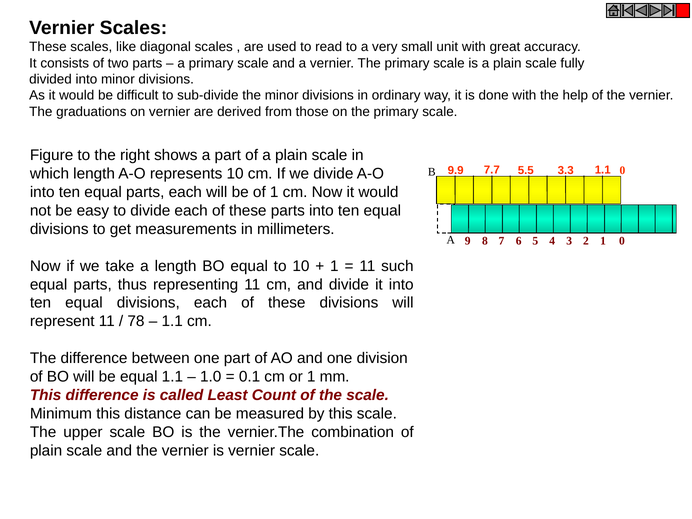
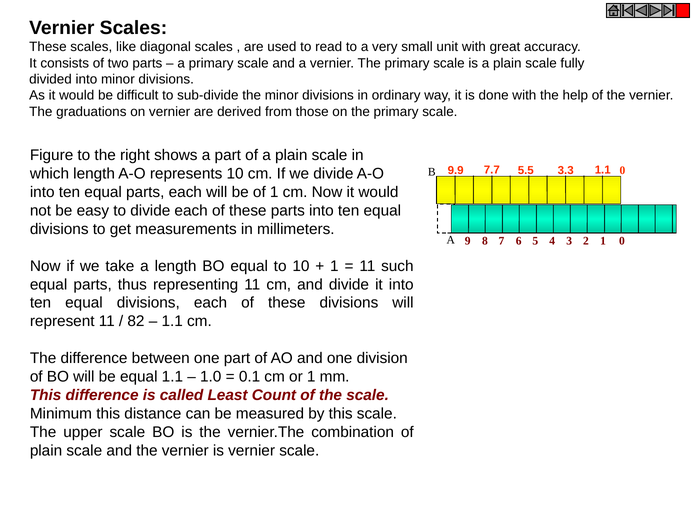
78: 78 -> 82 (136, 321)
